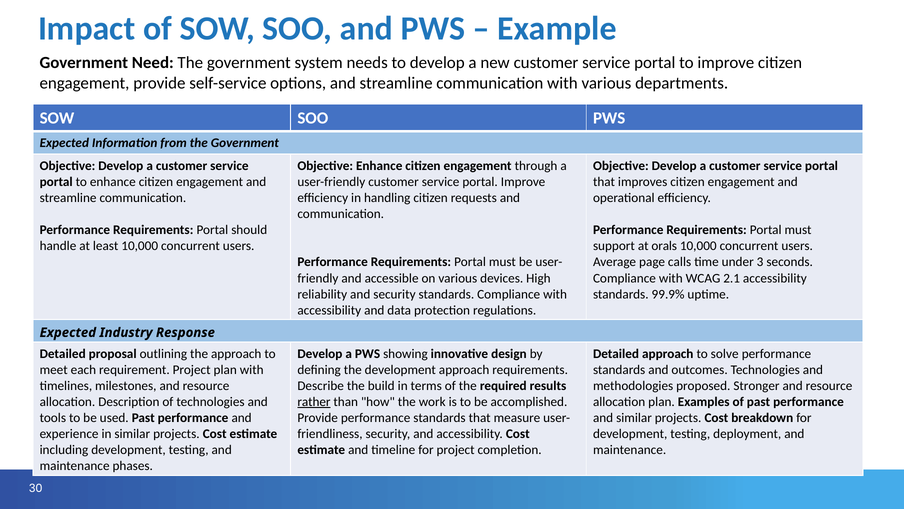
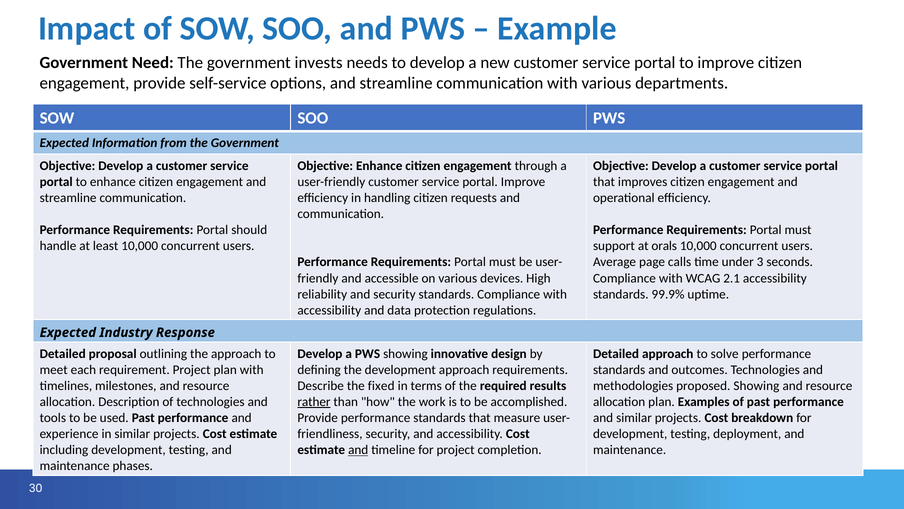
system: system -> invests (319, 63)
build: build -> fixed (381, 385)
proposed Stronger: Stronger -> Showing (756, 385)
and underline: none -> present (358, 450)
